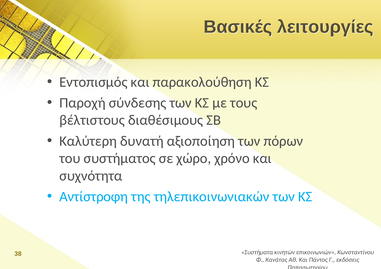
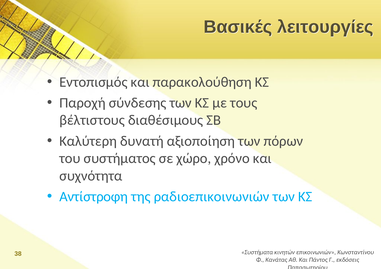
τηλεπικοινωνιακών: τηλεπικοινωνιακών -> ραδιοεπικοινωνιών (212, 197)
